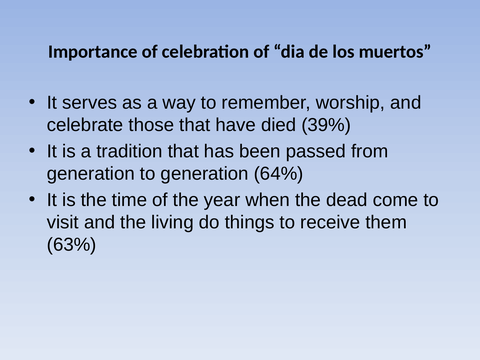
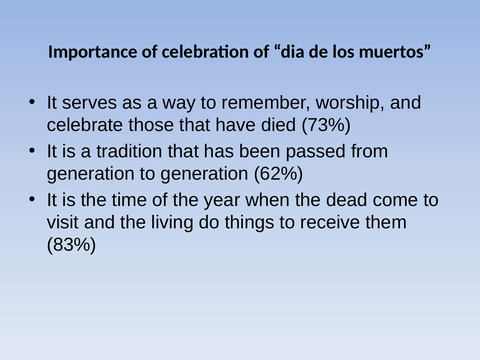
39%: 39% -> 73% (326, 125)
64%: 64% -> 62% (279, 174)
63%: 63% -> 83% (72, 245)
